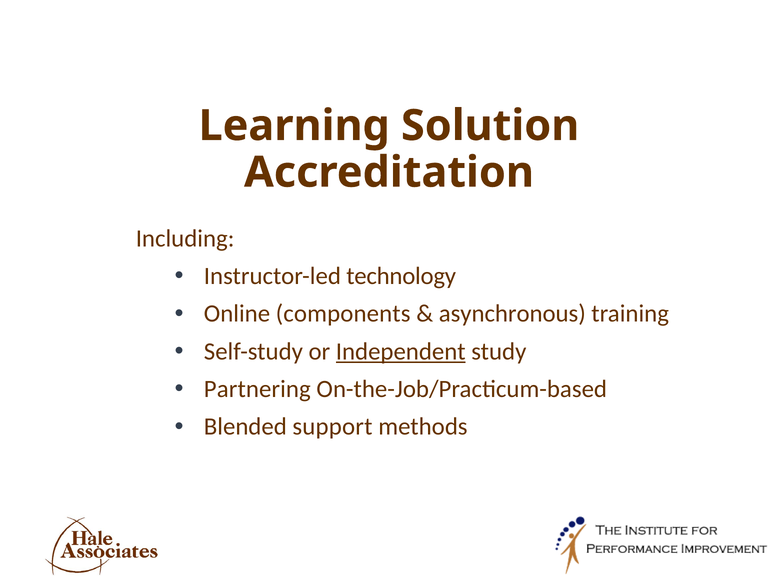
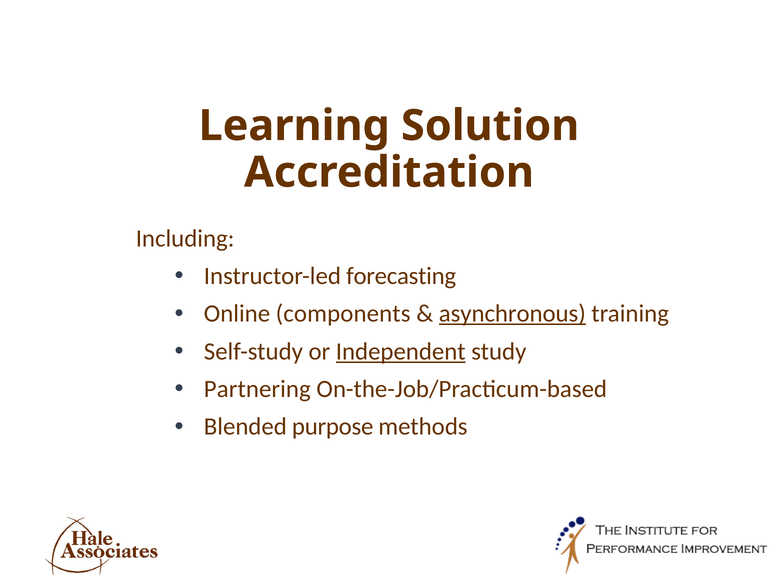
technology: technology -> forecasting (401, 276)
asynchronous underline: none -> present (512, 313)
support: support -> purpose (333, 426)
